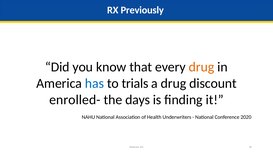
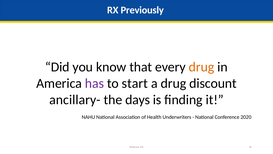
has colour: blue -> purple (94, 83)
trials: trials -> start (135, 83)
enrolled-: enrolled- -> ancillary- (75, 100)
